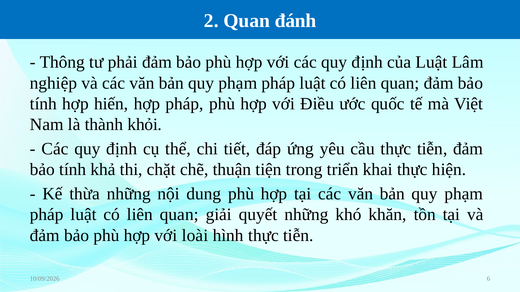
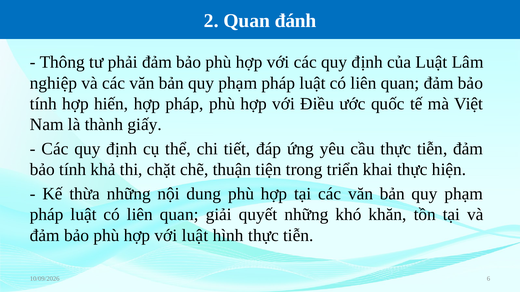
khỏi: khỏi -> giấy (145, 125)
với loài: loài -> luật (195, 236)
